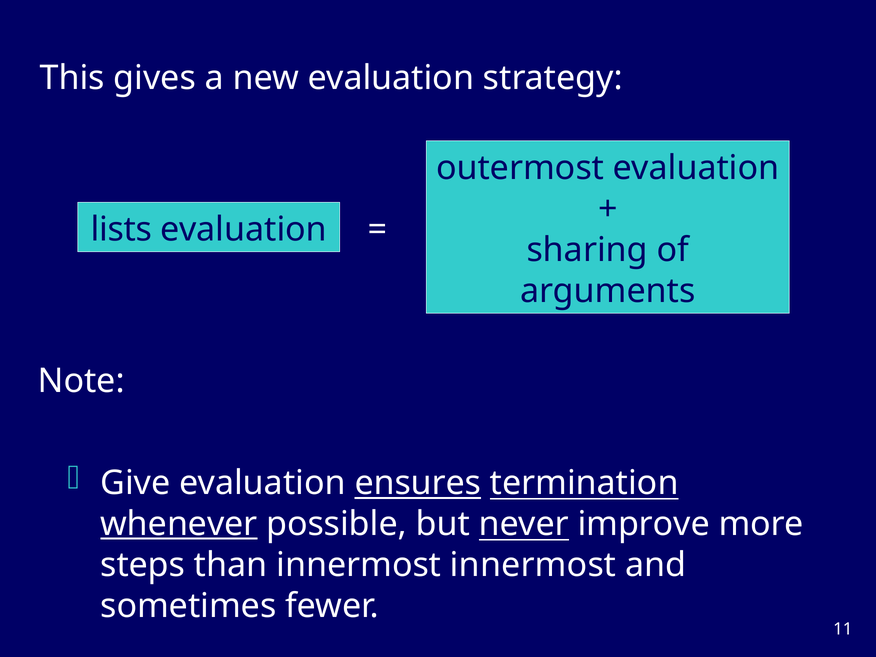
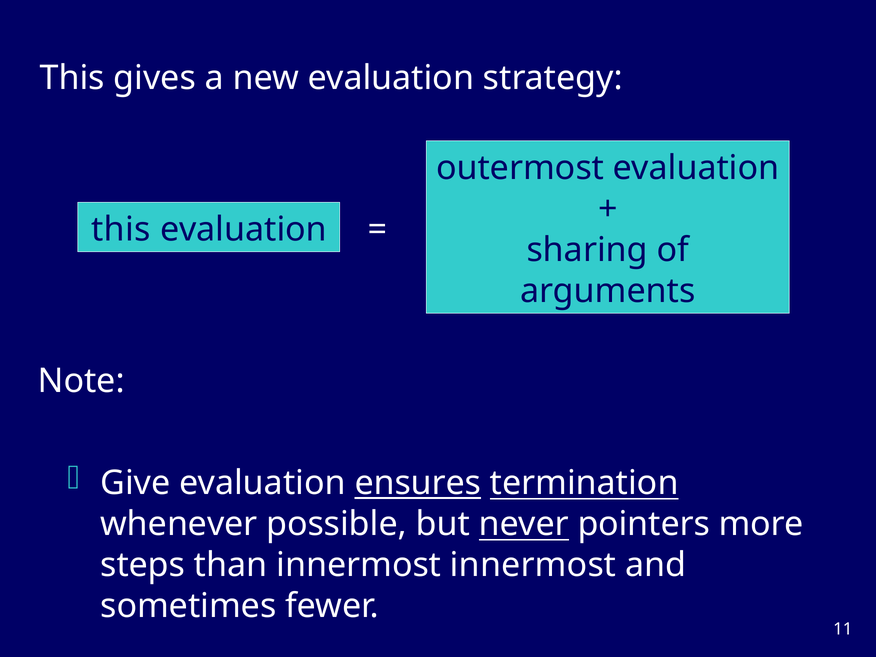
lists: lists -> this (121, 229)
whenever underline: present -> none (179, 524)
improve: improve -> pointers (644, 524)
